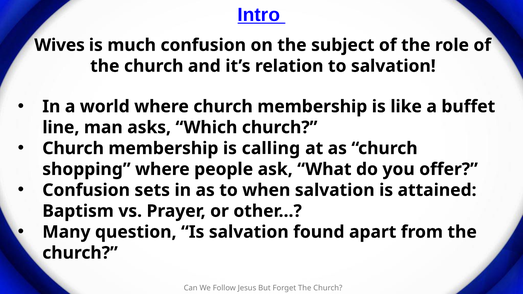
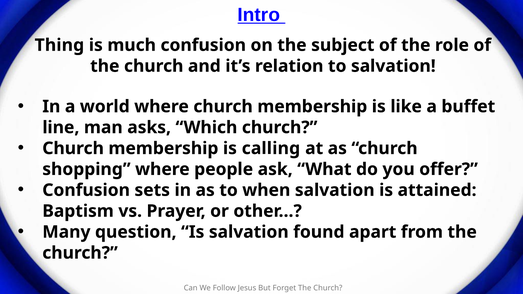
Wives: Wives -> Thing (59, 45)
